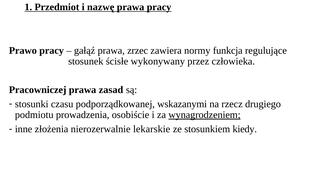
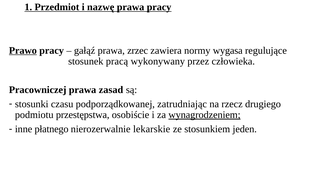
Prawo underline: none -> present (23, 51)
funkcja: funkcja -> wygasa (228, 51)
ścisłe: ścisłe -> pracą (117, 61)
wskazanymi: wskazanymi -> zatrudniając (182, 104)
prowadzenia: prowadzenia -> przestępstwa (83, 115)
złożenia: złożenia -> płatnego (52, 129)
kiedy: kiedy -> jeden (245, 129)
